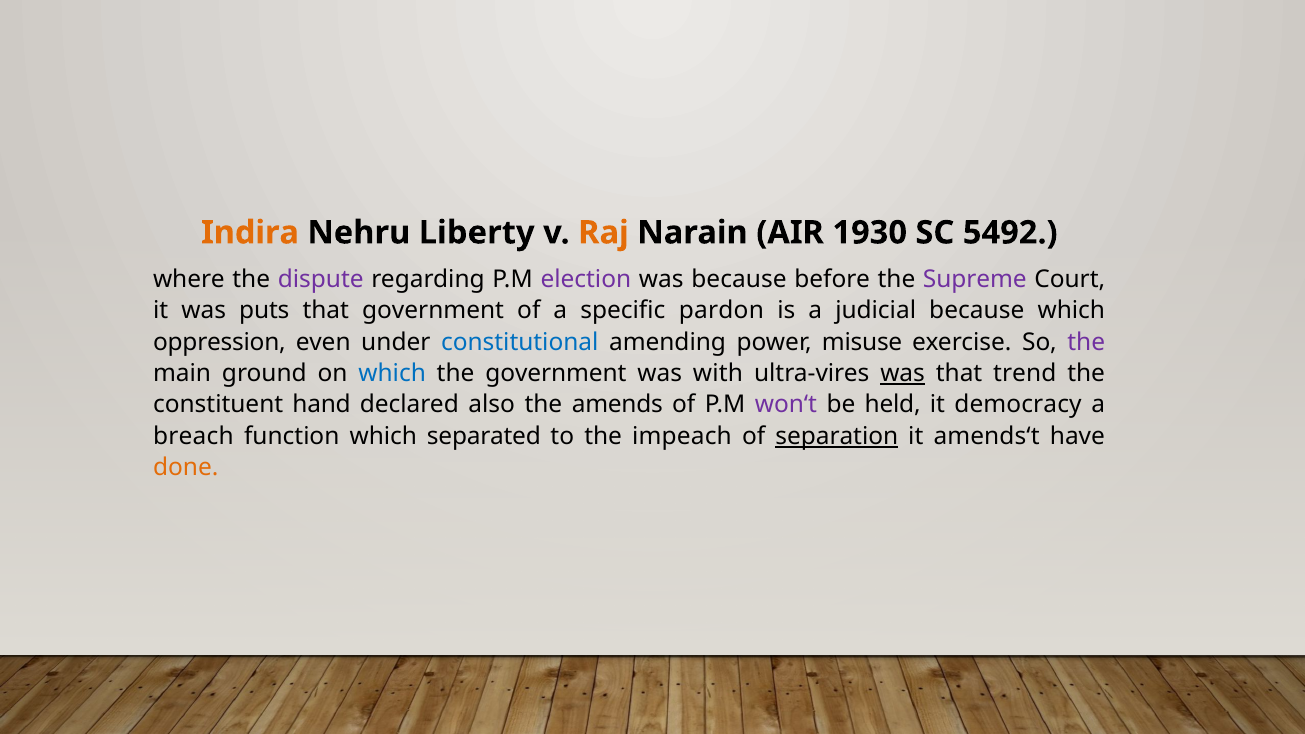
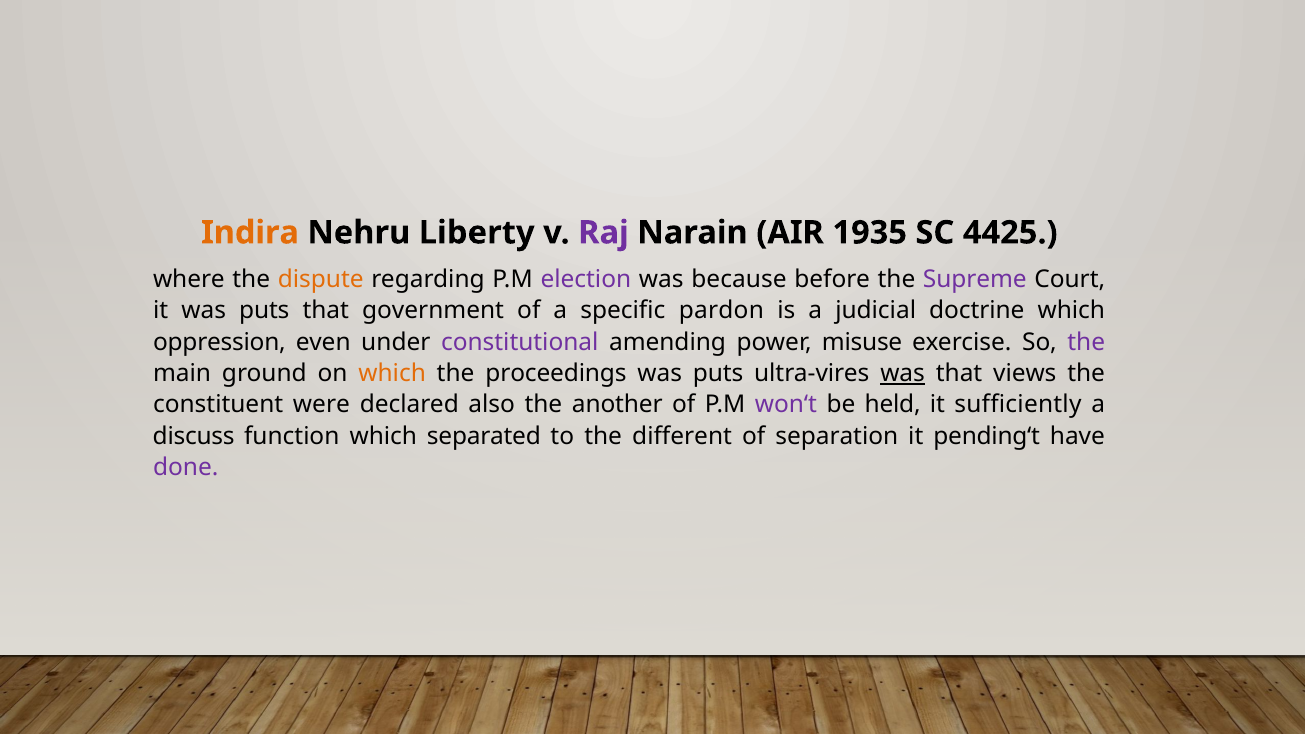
Raj colour: orange -> purple (603, 233)
1930: 1930 -> 1935 (870, 233)
5492: 5492 -> 4425 (1010, 233)
dispute colour: purple -> orange (321, 279)
judicial because: because -> doctrine (977, 311)
constitutional colour: blue -> purple (520, 342)
which colour: blue -> orange (392, 374)
the government: government -> proceedings (556, 374)
with: with -> puts (718, 374)
trend: trend -> views (1025, 374)
hand: hand -> were (321, 405)
amends: amends -> another (617, 405)
democracy: democracy -> sufficiently (1018, 405)
breach: breach -> discuss (194, 436)
impeach: impeach -> different (682, 436)
separation underline: present -> none (837, 436)
amends‘t: amends‘t -> pending‘t (987, 436)
done colour: orange -> purple (186, 468)
